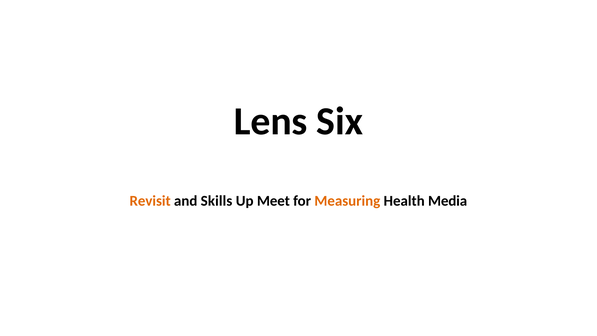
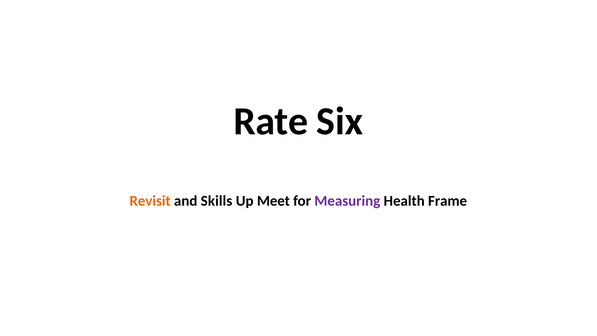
Lens: Lens -> Rate (271, 121)
Measuring colour: orange -> purple (347, 201)
Media: Media -> Frame (448, 201)
